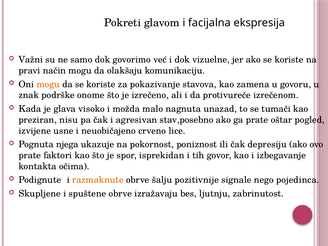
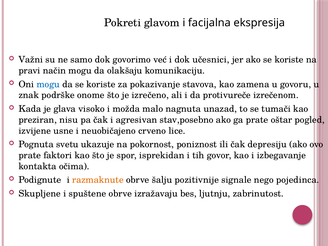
vizuelne: vizuelne -> učesnici (211, 60)
mogu colour: orange -> blue (48, 84)
njega: njega -> svetu (67, 144)
